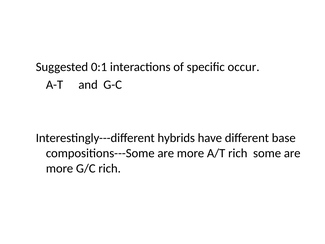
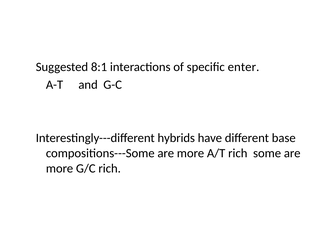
0:1: 0:1 -> 8:1 (99, 67)
occur: occur -> enter (244, 67)
